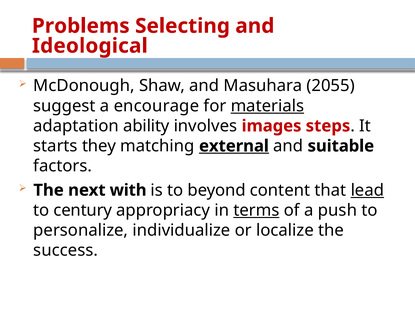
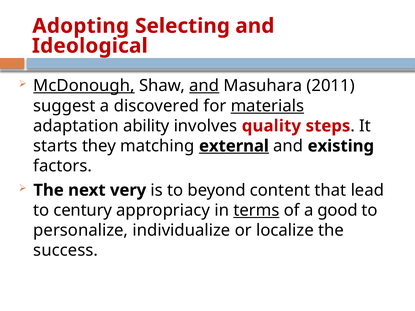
Problems: Problems -> Adopting (81, 26)
McDonough underline: none -> present (84, 86)
and underline: none -> present (204, 86)
2055: 2055 -> 2011 (331, 86)
encourage: encourage -> discovered (156, 106)
images: images -> quality (271, 126)
suitable: suitable -> existing (341, 146)
with: with -> very (128, 190)
lead underline: present -> none (367, 190)
push: push -> good (338, 210)
